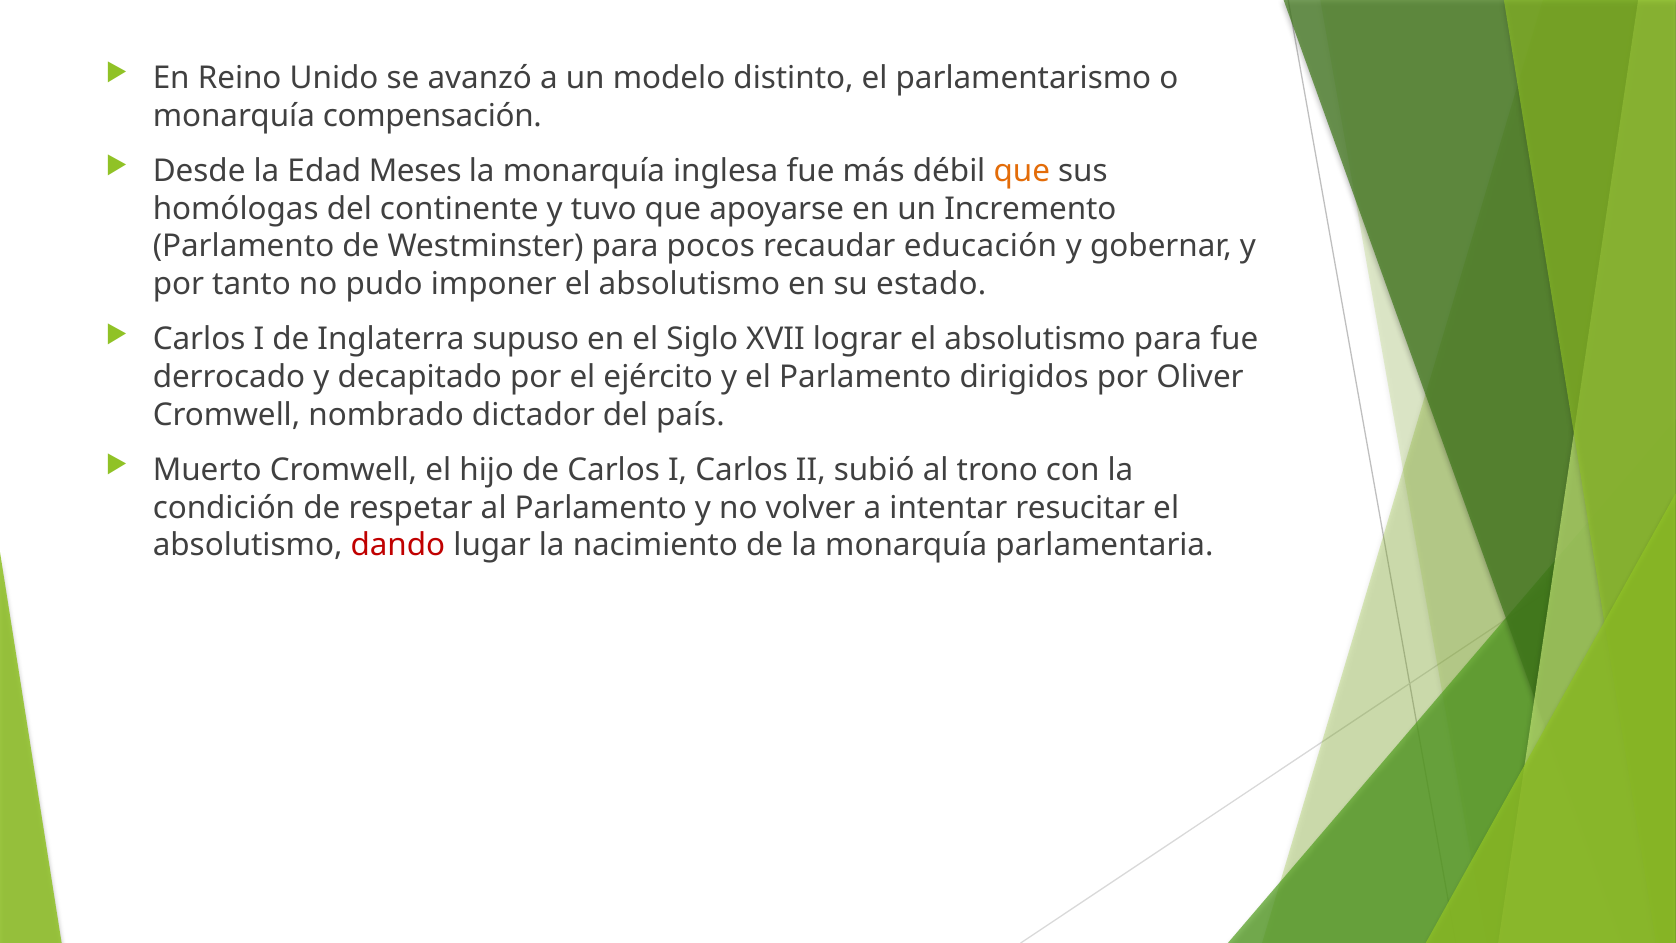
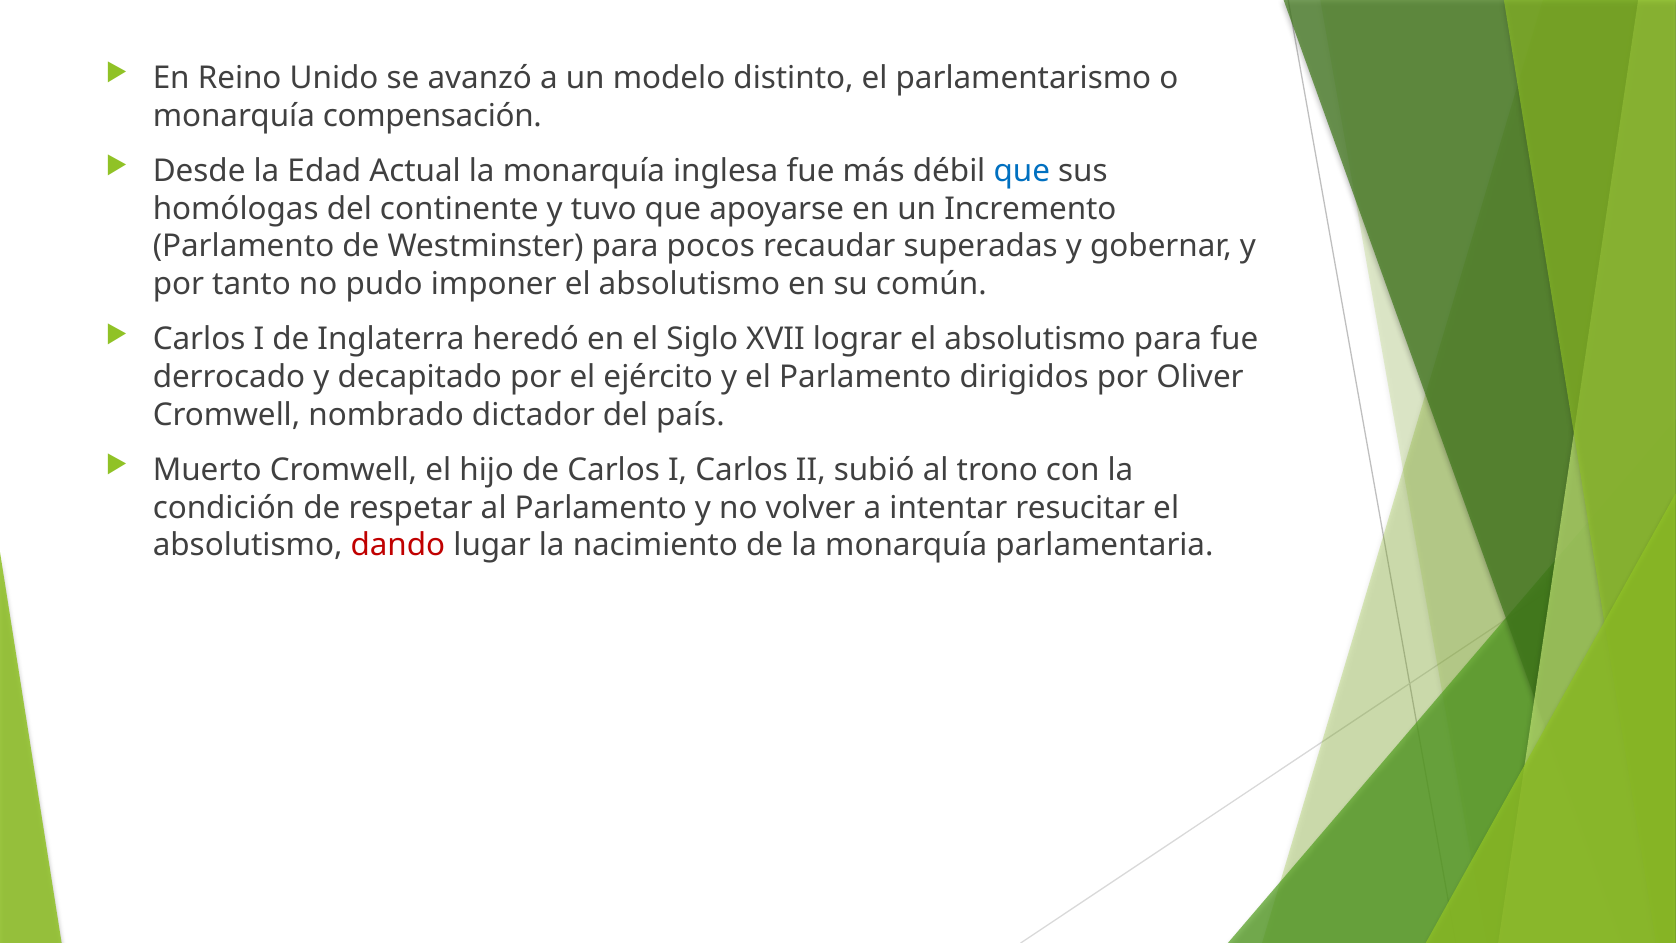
Meses: Meses -> Actual (415, 171)
que colour: orange -> blue (1022, 171)
educación: educación -> superadas (981, 247)
estado: estado -> común (931, 284)
supuso: supuso -> heredó (526, 339)
